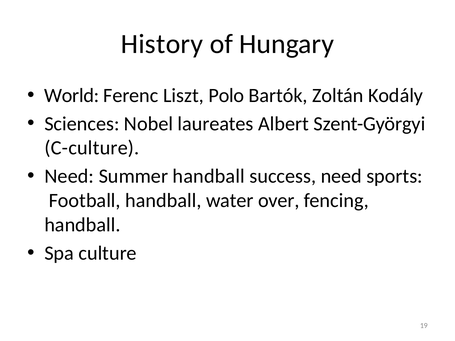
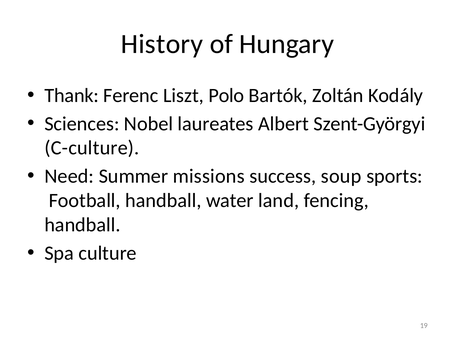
World: World -> Thank (72, 95)
Summer handball: handball -> missions (209, 176)
success need: need -> soup (341, 176)
over: over -> land (279, 201)
